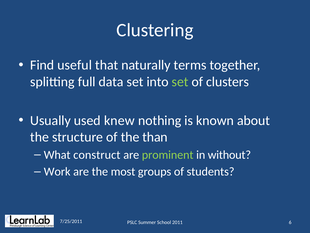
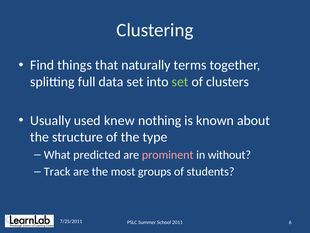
useful: useful -> things (75, 65)
than: than -> type (155, 137)
construct: construct -> predicted (97, 155)
prominent colour: light green -> pink (168, 155)
Work: Work -> Track (57, 171)
